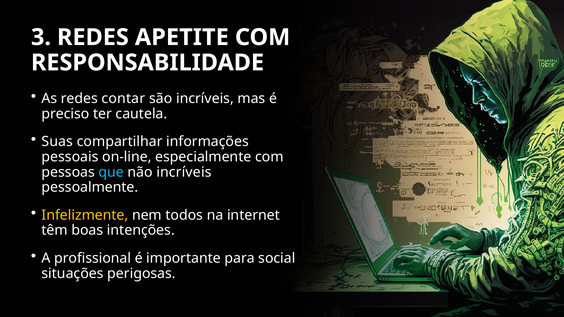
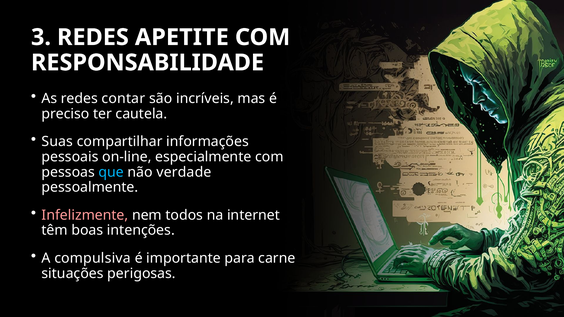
não incríveis: incríveis -> verdade (184, 172)
Infelizmente colour: yellow -> pink (85, 215)
profissional: profissional -> compulsiva (93, 258)
social: social -> carne (277, 258)
